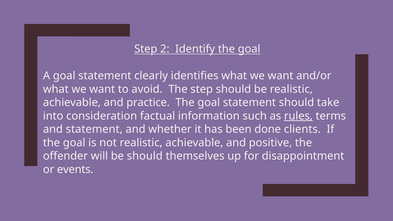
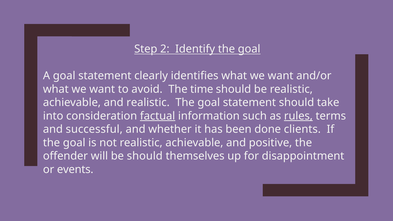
The step: step -> time (202, 89)
and practice: practice -> realistic (148, 103)
factual underline: none -> present (158, 116)
and statement: statement -> successful (94, 129)
